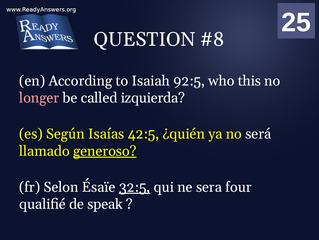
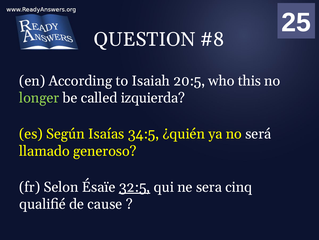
92:5: 92:5 -> 20:5 (189, 81)
longer colour: pink -> light green (39, 98)
42:5: 42:5 -> 34:5 (144, 134)
generoso underline: present -> none (105, 151)
four: four -> cinq (239, 187)
speak: speak -> cause (105, 204)
